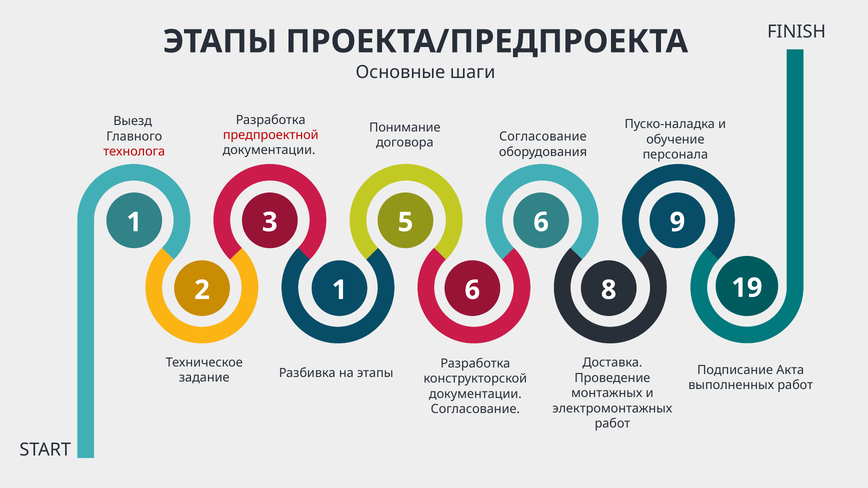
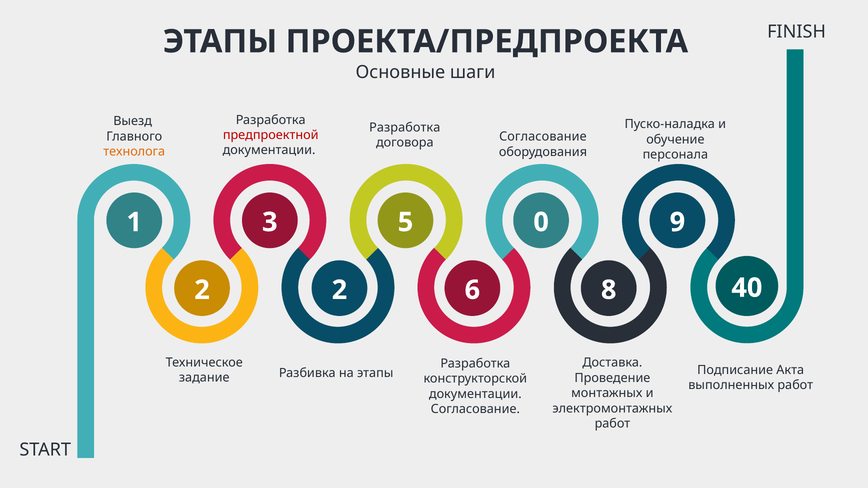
Понимание: Понимание -> Разработка (405, 128)
технолога colour: red -> orange (134, 152)
6: 6 -> 0 (541, 222)
2 1: 1 -> 2 (339, 290)
19: 19 -> 40 (747, 288)
